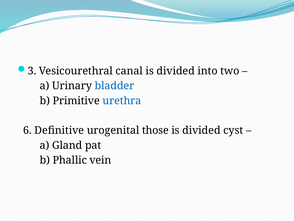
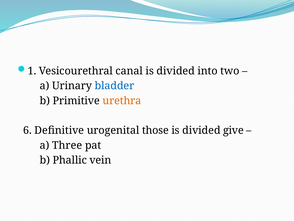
3: 3 -> 1 (32, 71)
urethra colour: blue -> orange (122, 100)
cyst: cyst -> give (233, 130)
Gland: Gland -> Three (67, 145)
